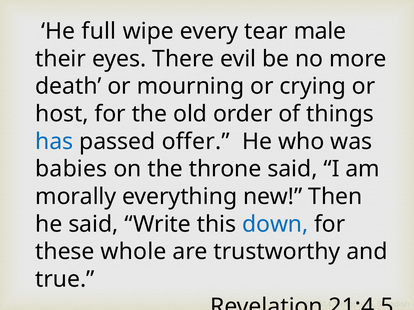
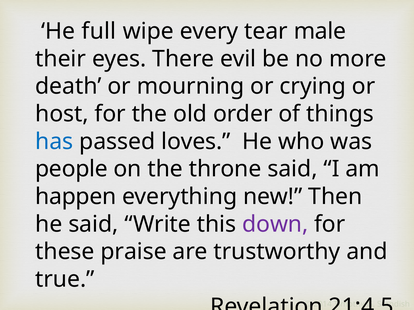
offer: offer -> loves (196, 142)
babies: babies -> people (71, 169)
morally: morally -> happen (76, 197)
down colour: blue -> purple (275, 224)
whole: whole -> praise (134, 252)
